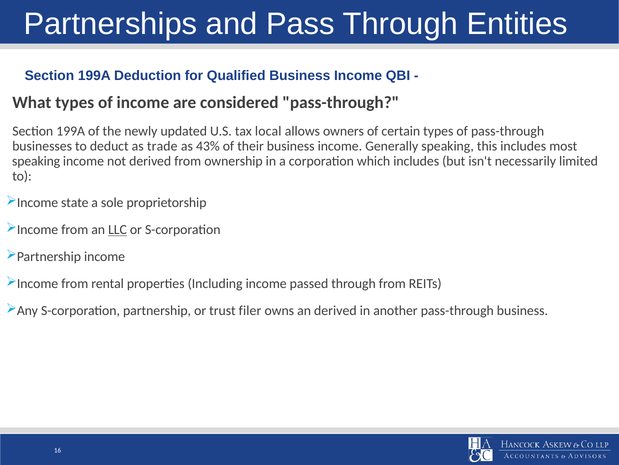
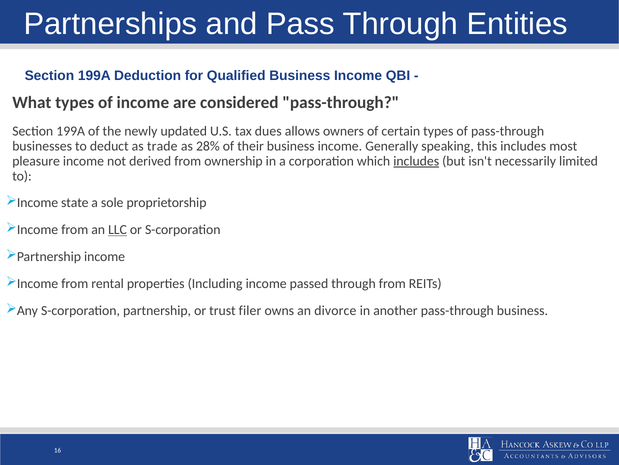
local: local -> dues (268, 131)
43%: 43% -> 28% (208, 146)
speaking: speaking -> pleasure (36, 161)
includes underline: none -> present (416, 161)
an derived: derived -> divorce (335, 310)
